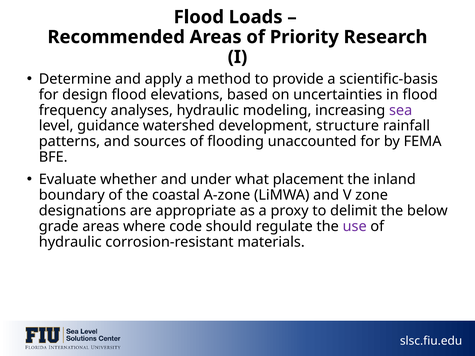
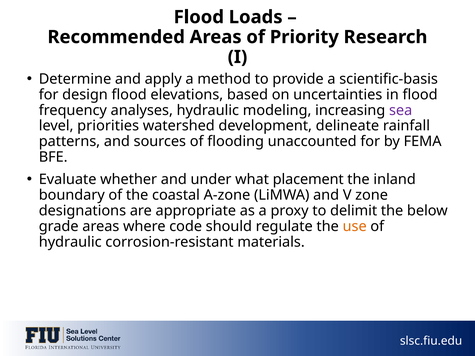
guidance: guidance -> priorities (108, 126)
structure: structure -> delineate (347, 126)
use colour: purple -> orange (355, 226)
